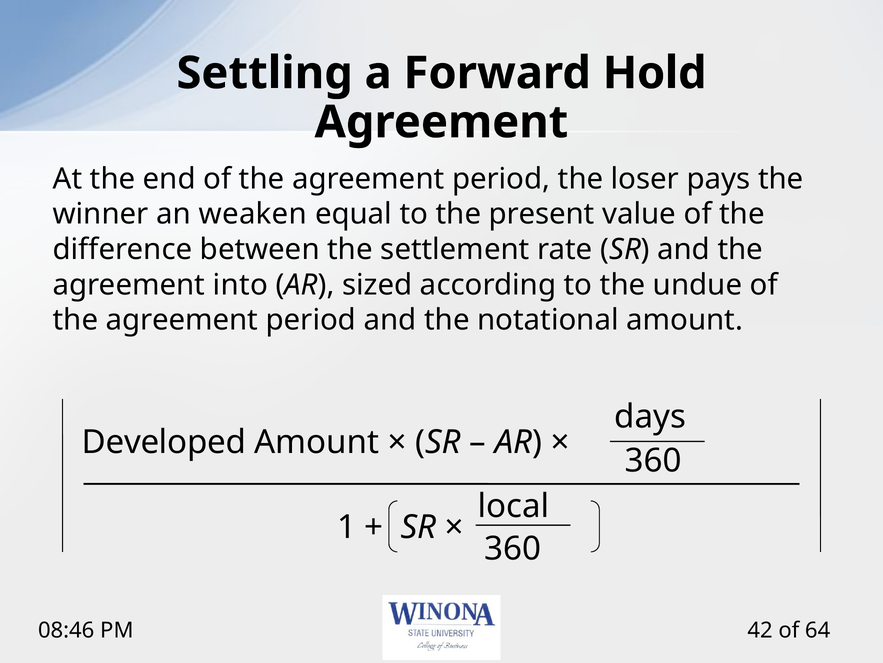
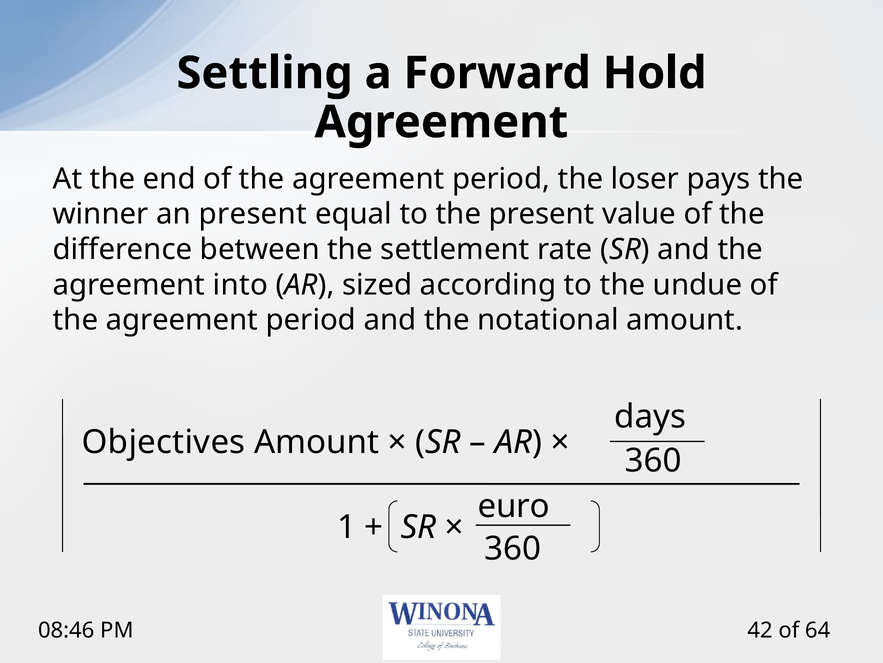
an weaken: weaken -> present (253, 214)
Developed: Developed -> Objectives (164, 442)
local: local -> euro (514, 506)
